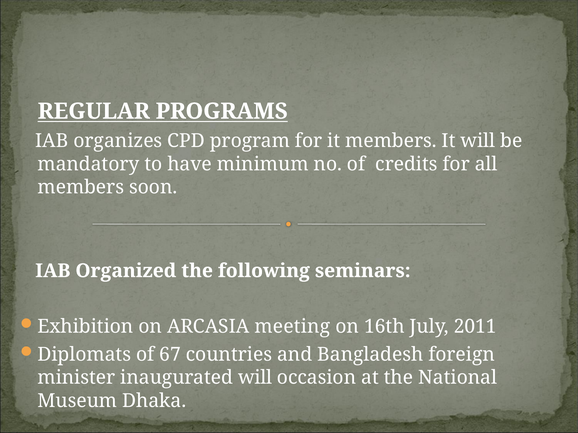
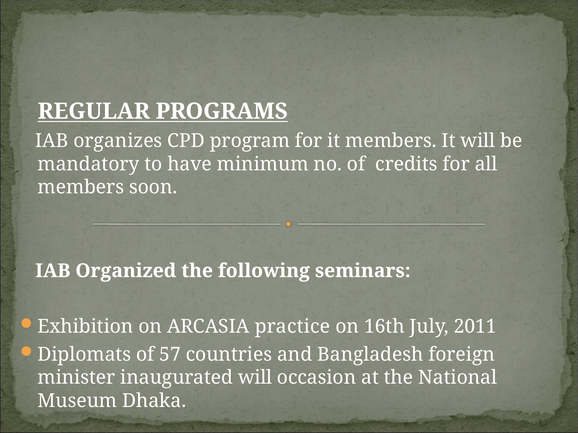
meeting: meeting -> practice (292, 327)
67: 67 -> 57 (170, 355)
